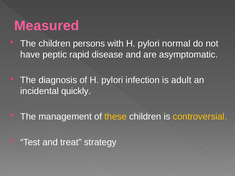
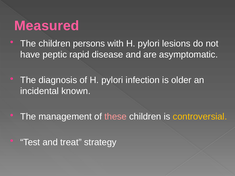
normal: normal -> lesions (176, 44)
adult: adult -> older (181, 80)
quickly: quickly -> known (76, 91)
these colour: yellow -> pink (116, 117)
